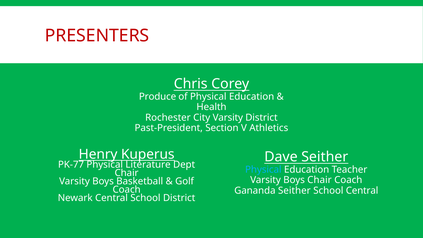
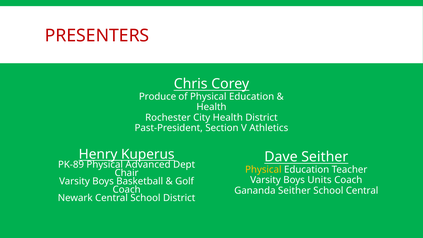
City Varsity: Varsity -> Health (228, 118)
PK-77: PK-77 -> PK-89 (71, 165)
Literature: Literature -> Advanced (148, 165)
Physical colour: light blue -> yellow (263, 170)
Boys Chair: Chair -> Units (320, 180)
